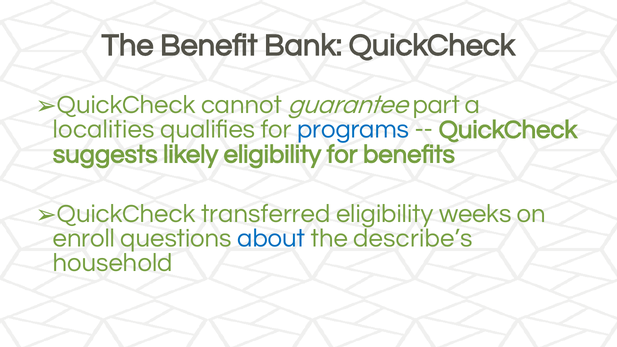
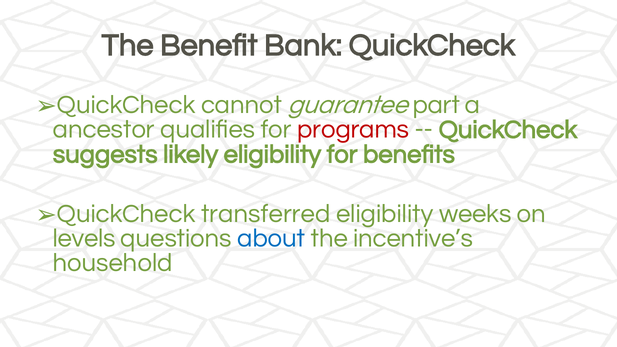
localities: localities -> ancestor (104, 129)
programs colour: blue -> red (353, 129)
enroll: enroll -> levels (84, 238)
describe’s: describe’s -> incentive’s (413, 238)
